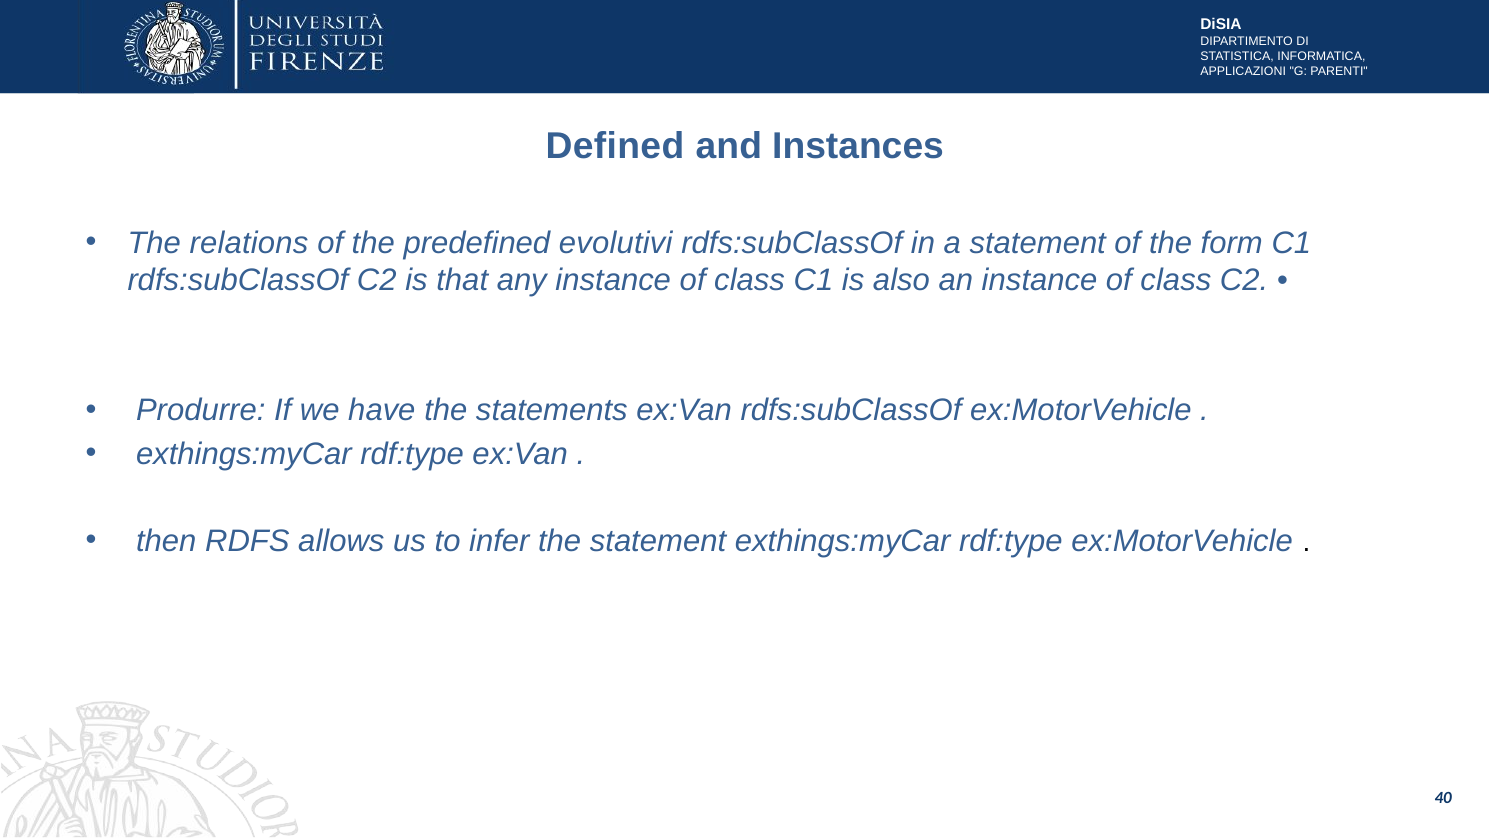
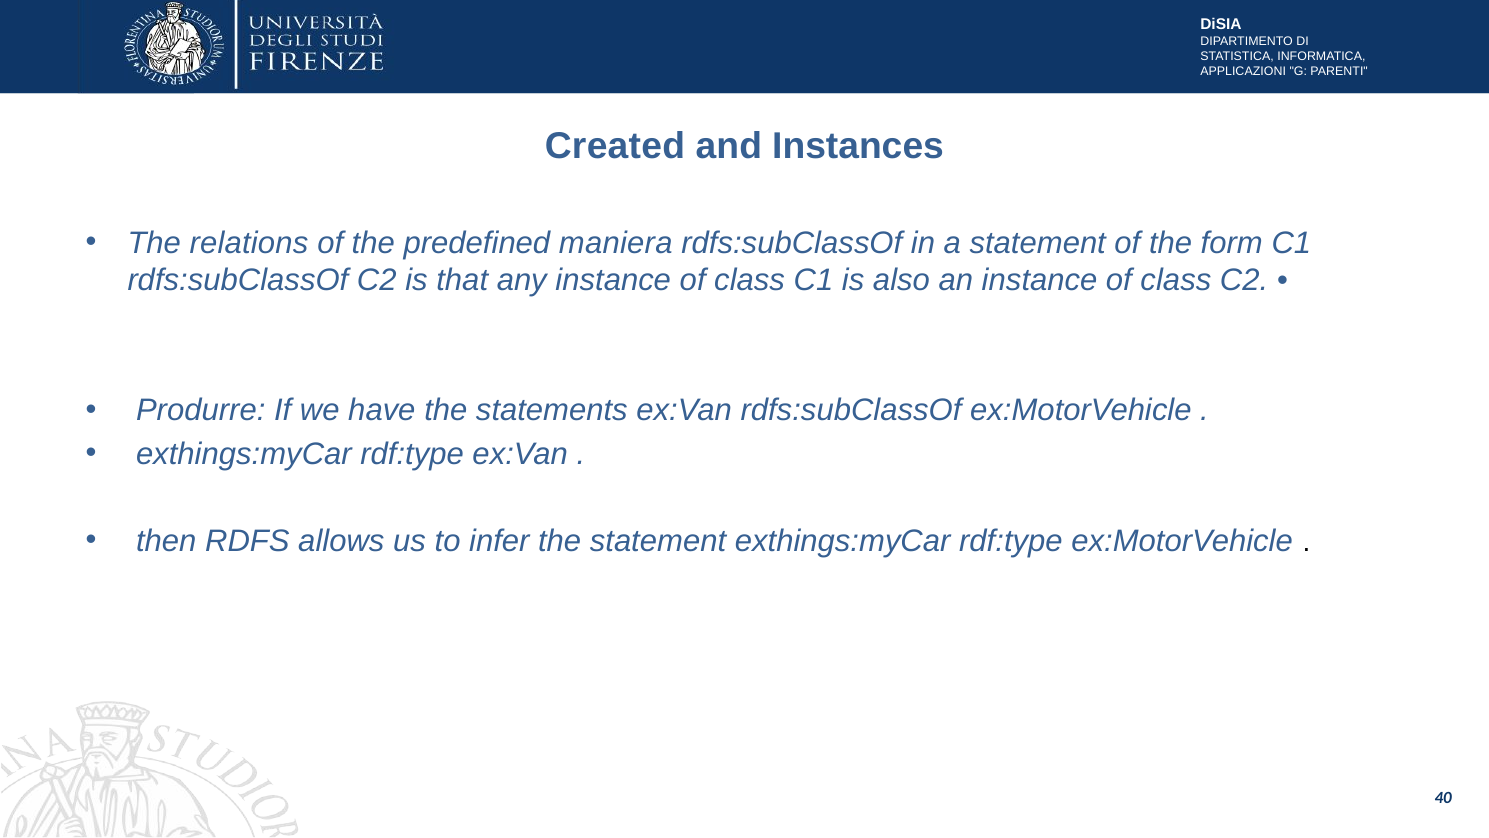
Defined: Defined -> Created (615, 146)
evolutivi: evolutivi -> maniera (616, 243)
